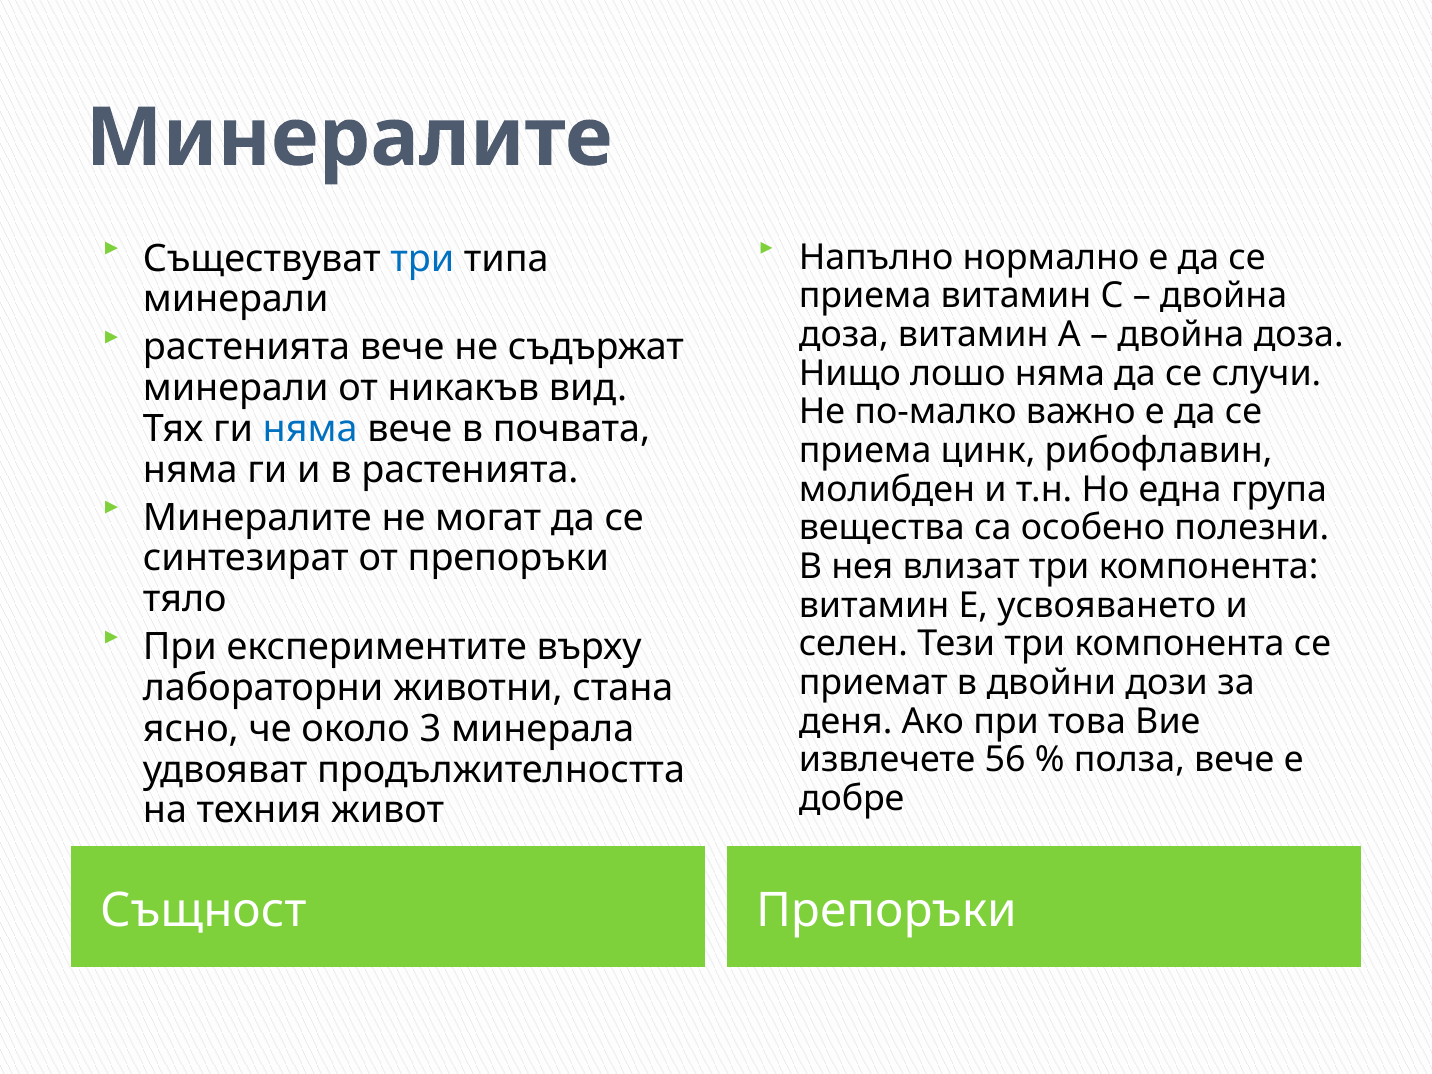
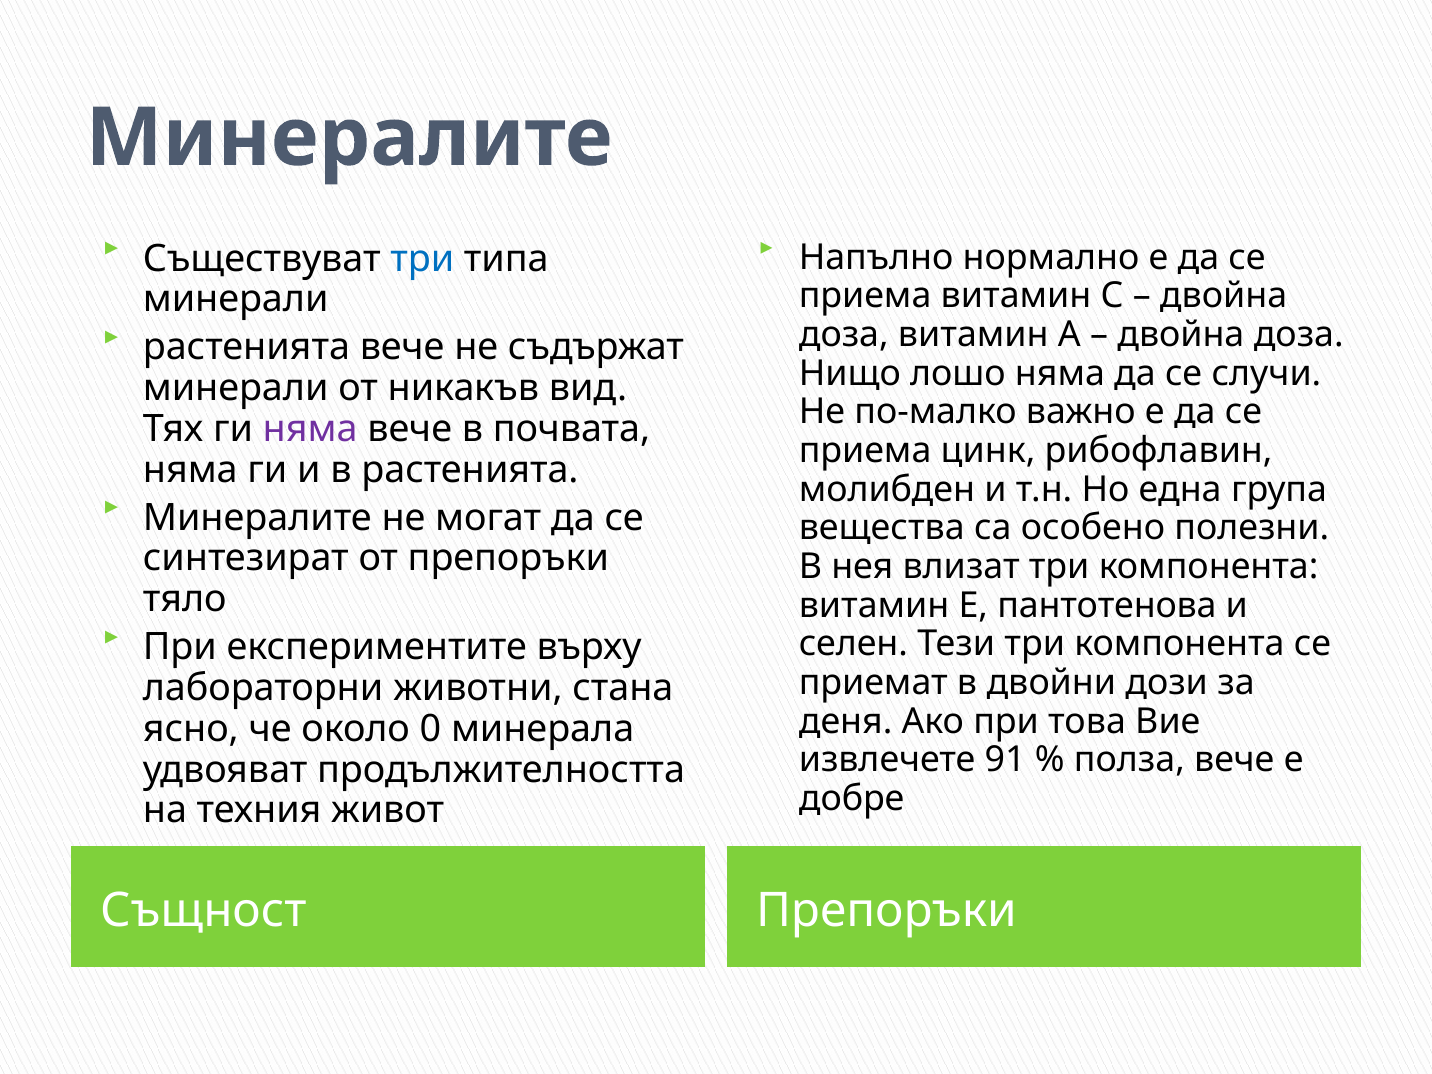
няма colour: blue -> purple (310, 429)
усвояването: усвояването -> пантотенова (1107, 605)
3: 3 -> 0 (431, 729)
56: 56 -> 91 (1005, 760)
